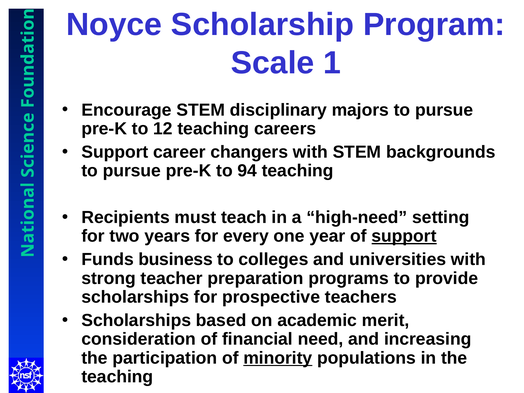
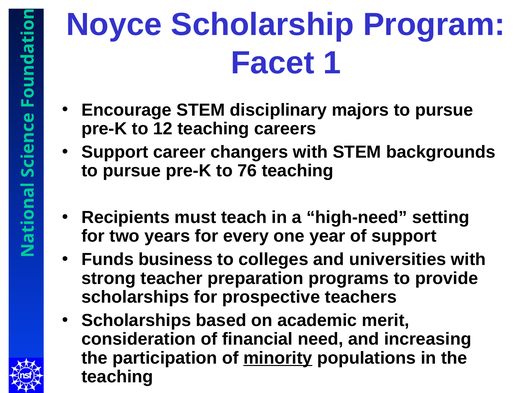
Scale: Scale -> Facet (273, 63)
94: 94 -> 76 (247, 171)
support underline: present -> none (404, 236)
